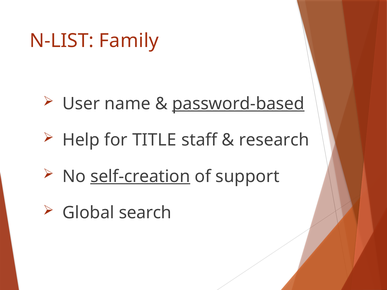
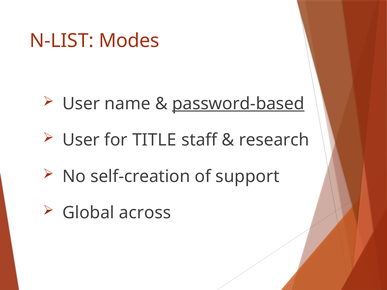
Family: Family -> Modes (129, 41)
Help: Help -> User (81, 140)
self-creation underline: present -> none (140, 177)
search: search -> across (145, 213)
